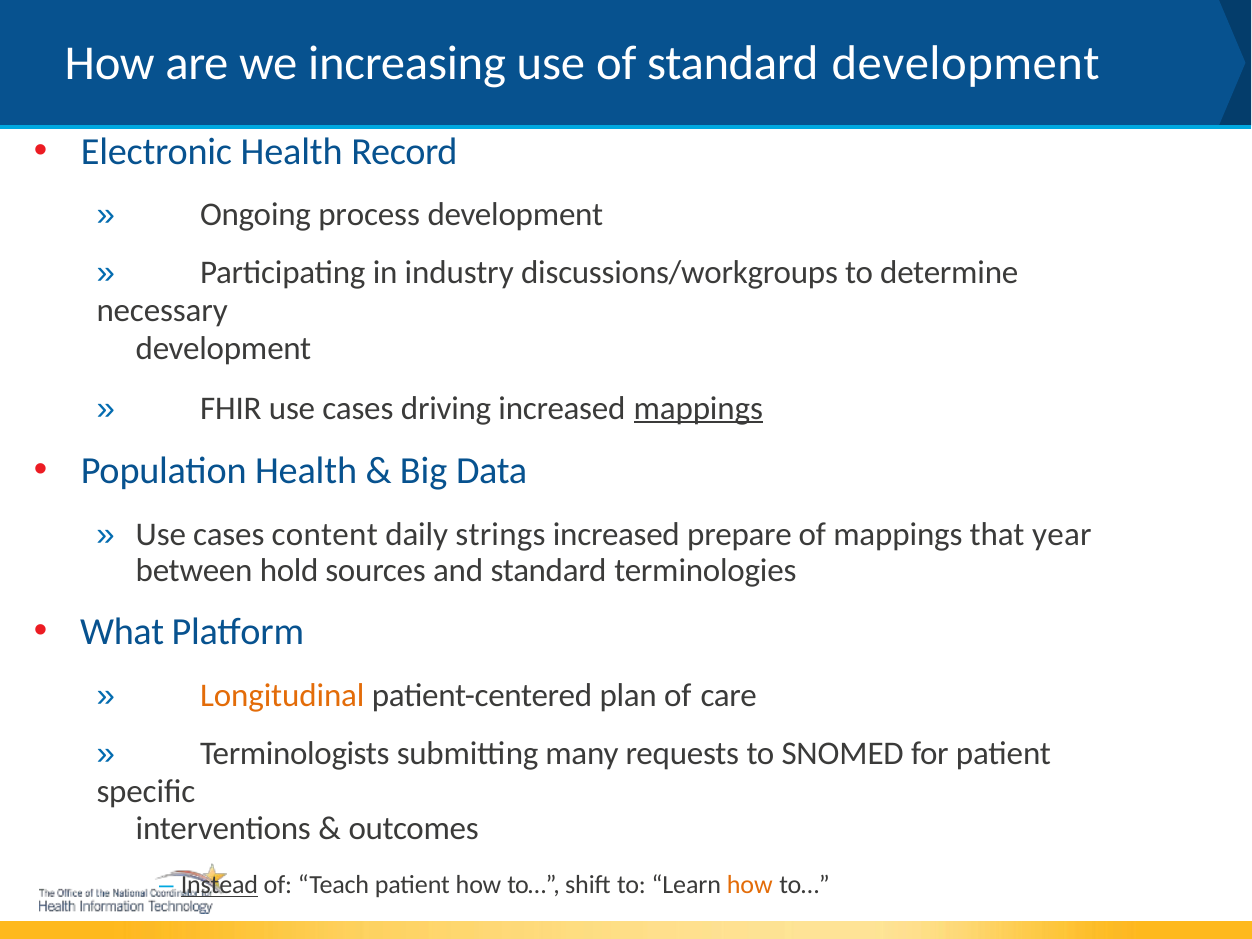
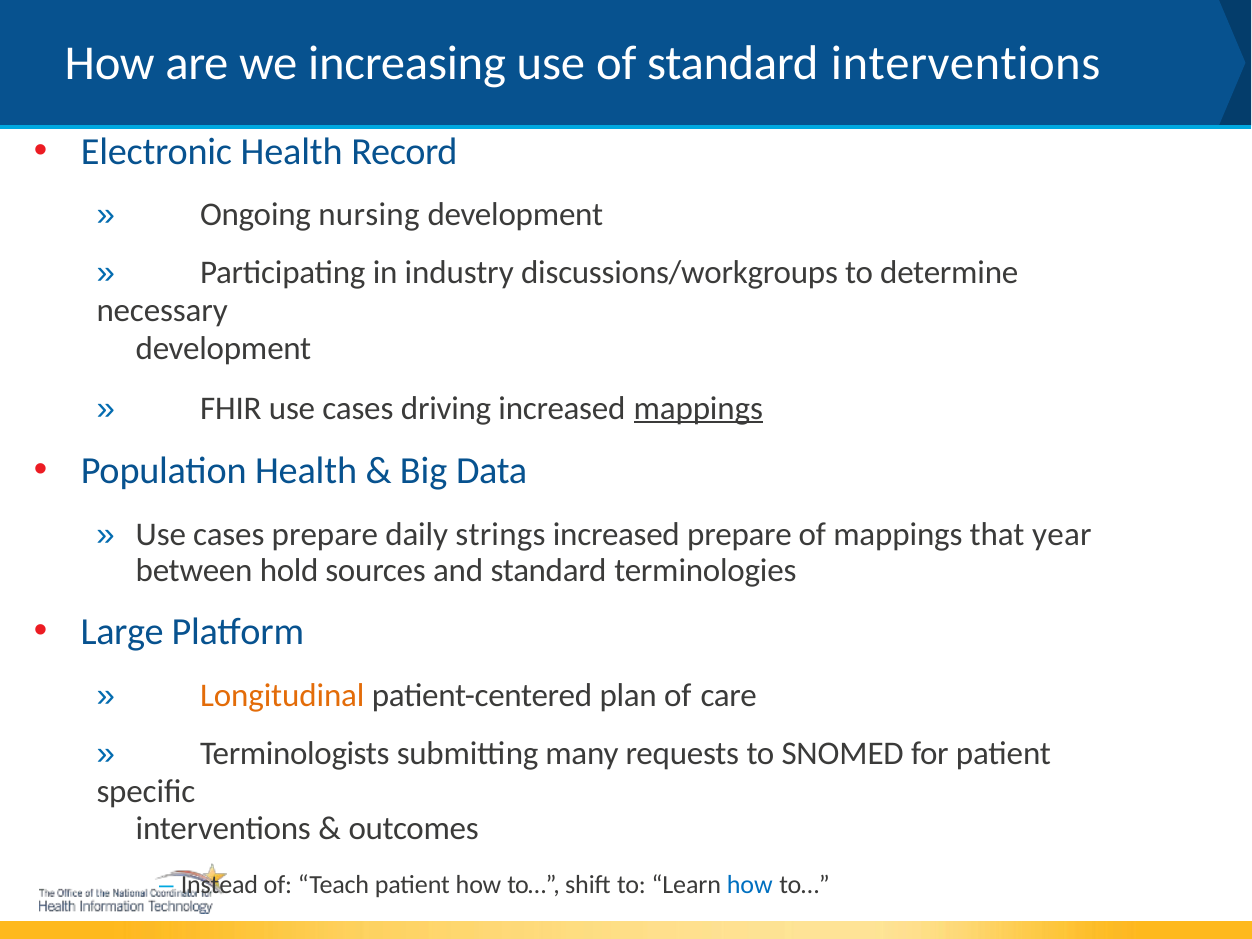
standard development: development -> interventions (966, 64)
process: process -> nursing (369, 215)
cases content: content -> prepare (325, 535)
What: What -> Large (122, 632)
Instead underline: present -> none (219, 885)
how colour: orange -> blue (750, 885)
